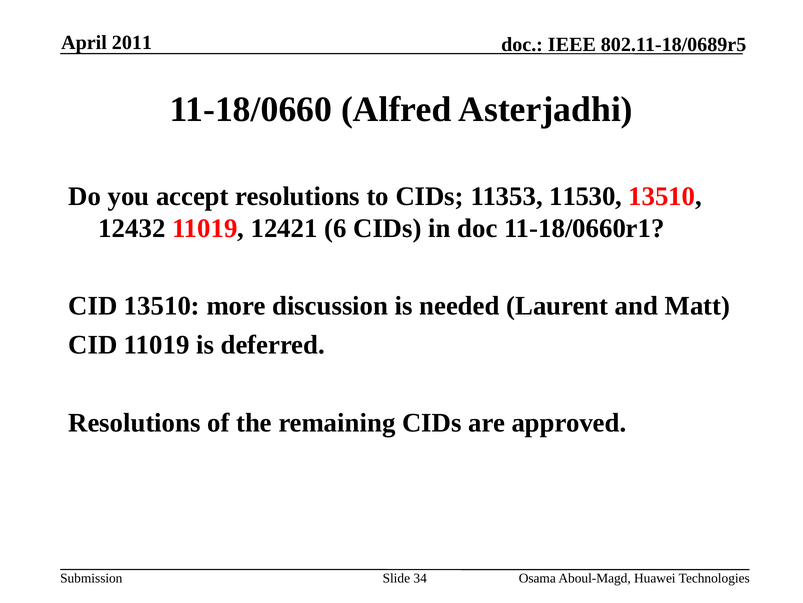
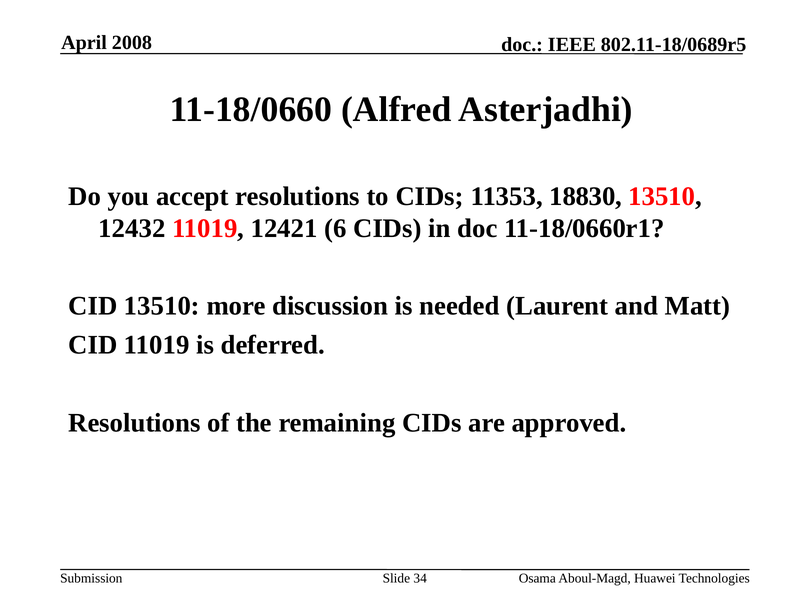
2011: 2011 -> 2008 (132, 43)
11530: 11530 -> 18830 (586, 196)
